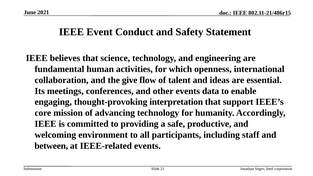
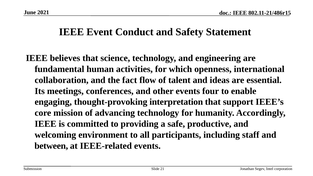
give: give -> fact (130, 80)
data: data -> four (211, 91)
